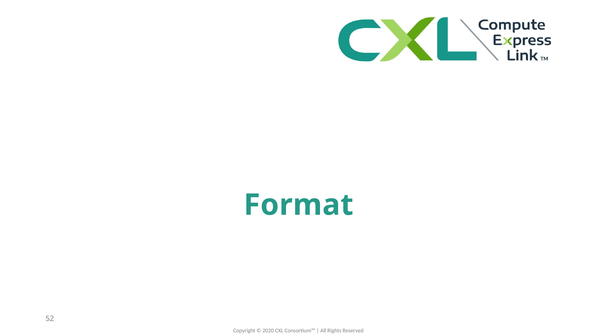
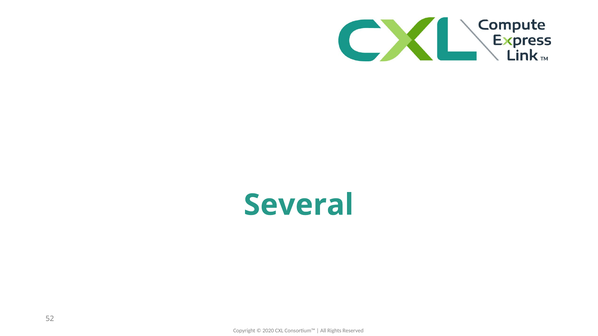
Format: Format -> Several (299, 205)
